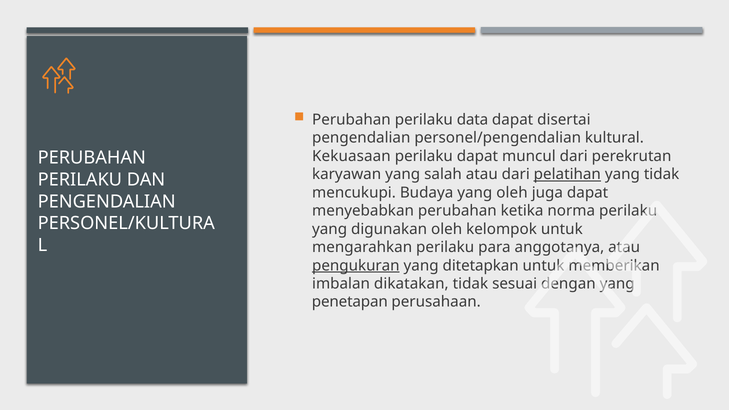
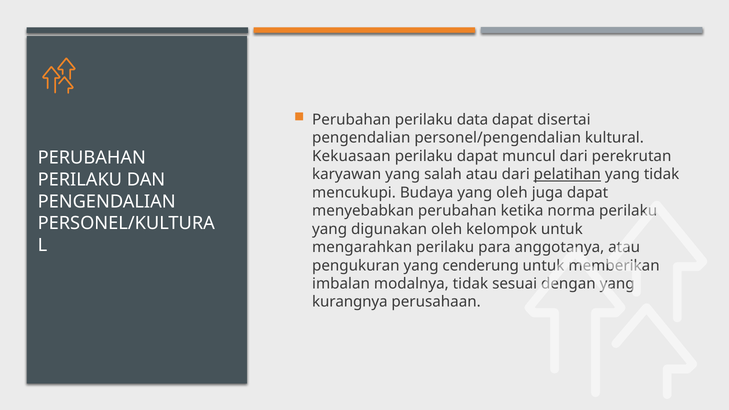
pengukuran underline: present -> none (356, 266)
ditetapkan: ditetapkan -> cenderung (481, 266)
dikatakan: dikatakan -> modalnya (411, 284)
penetapan: penetapan -> kurangnya (350, 302)
